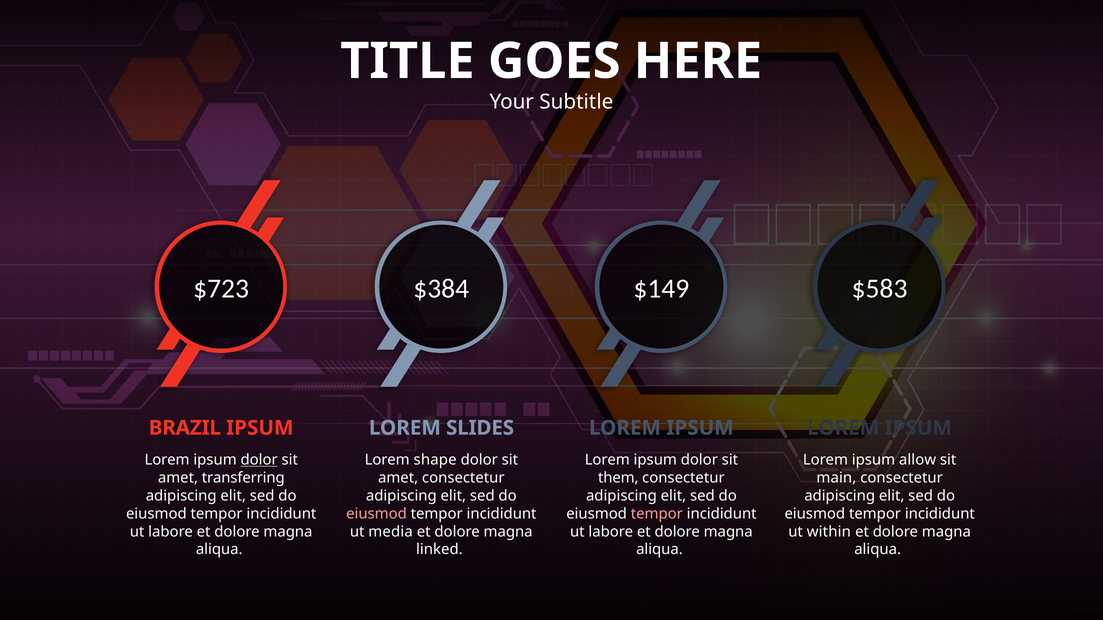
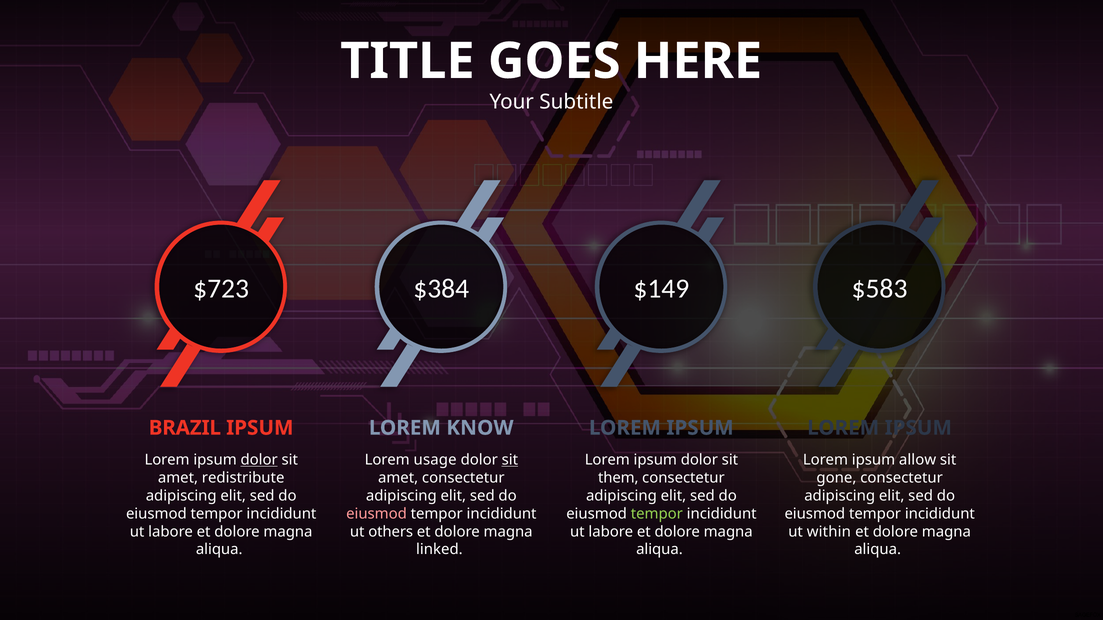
SLIDES: SLIDES -> KNOW (480, 428)
shape: shape -> usage (435, 460)
sit underline: none -> present (510, 460)
transferring: transferring -> redistribute (243, 478)
main: main -> gone (836, 478)
tempor colour: pink -> light green (657, 514)
media: media -> others (391, 532)
